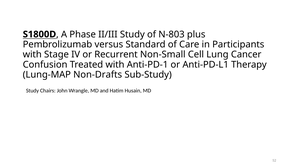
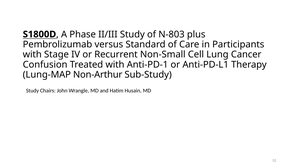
Non-Drafts: Non-Drafts -> Non-Arthur (98, 75)
